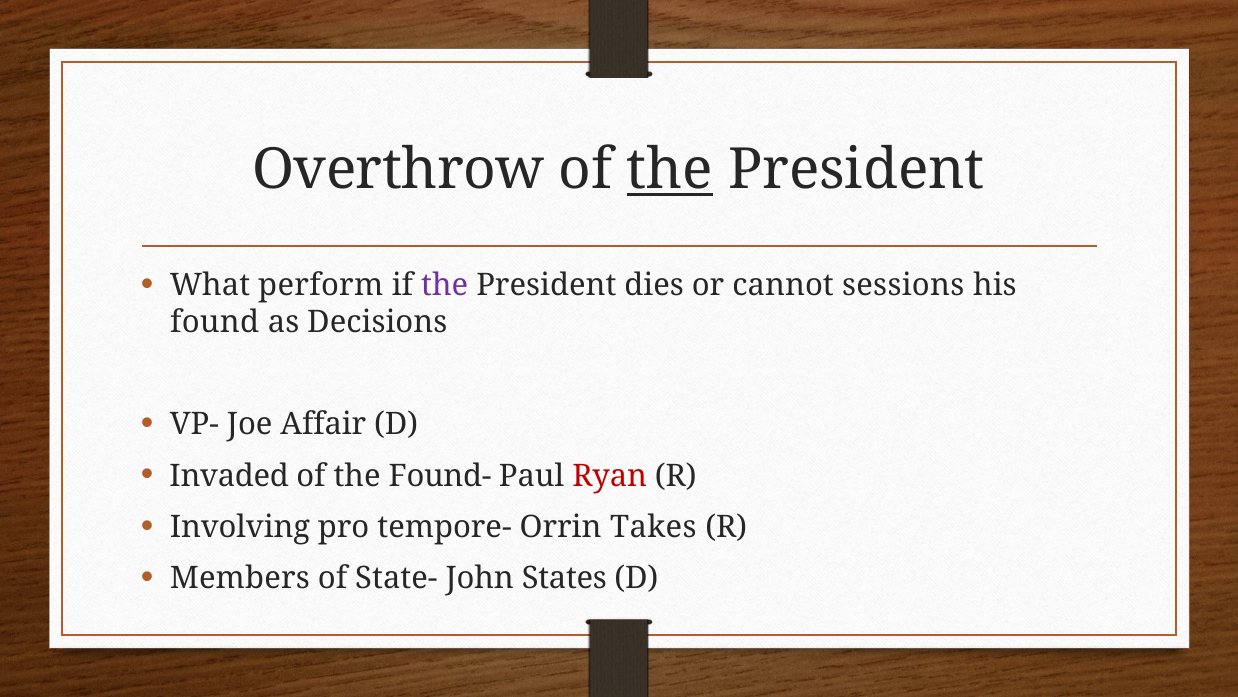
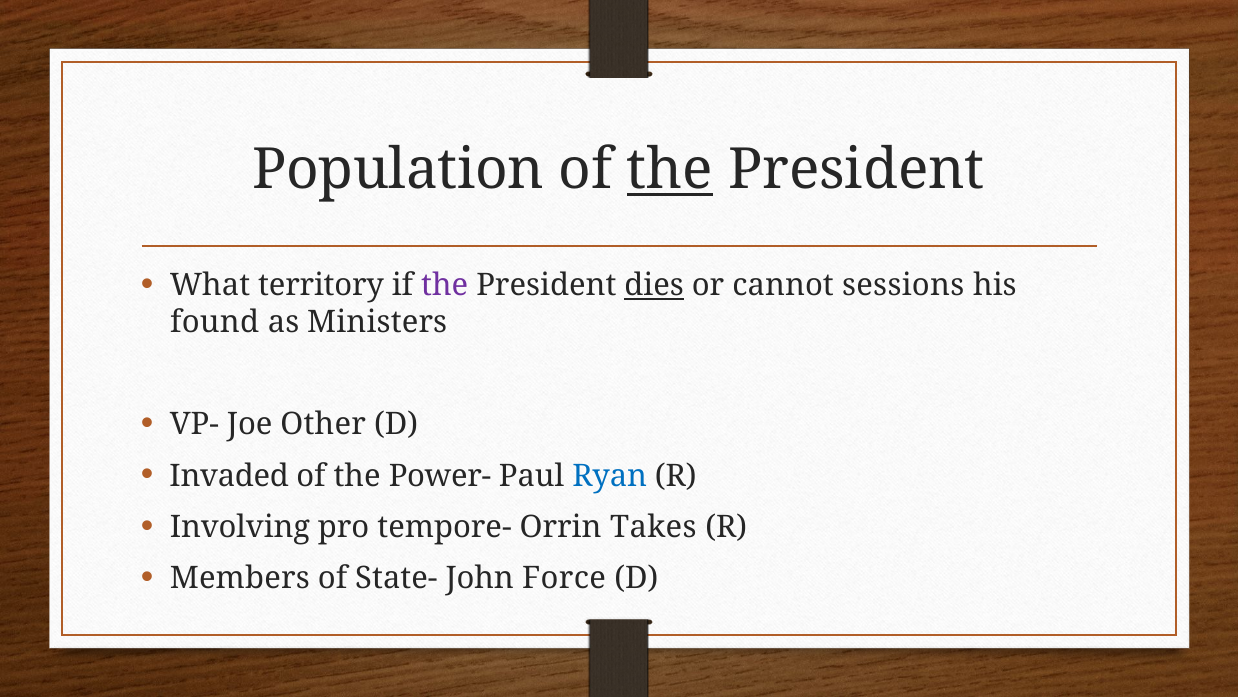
Overthrow: Overthrow -> Population (398, 170)
perform: perform -> territory (321, 285)
dies underline: none -> present (654, 285)
Decisions: Decisions -> Ministers (377, 322)
Affair: Affair -> Other (323, 424)
Found-: Found- -> Power- (440, 475)
Ryan colour: red -> blue (610, 475)
States: States -> Force (564, 578)
